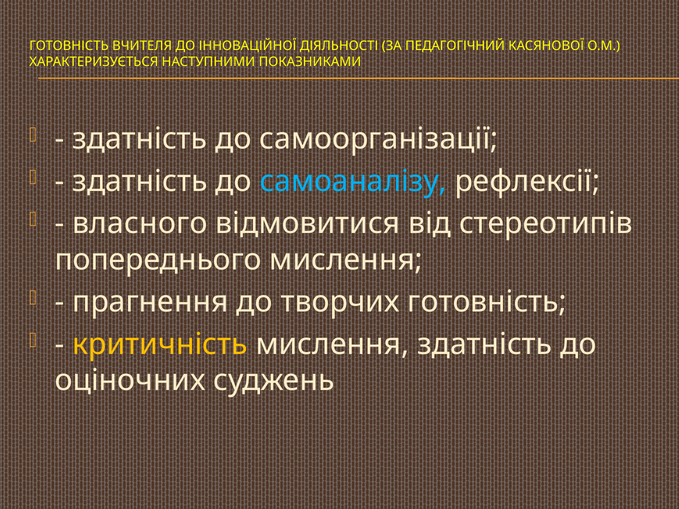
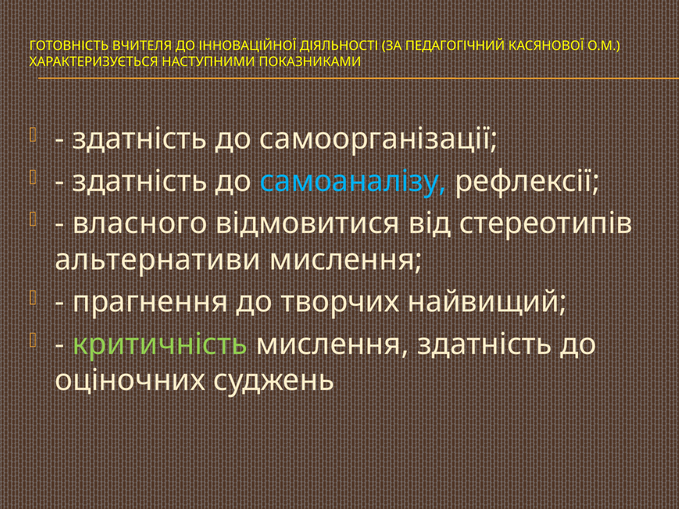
попереднього: попереднього -> альтернативи (158, 260)
творчих готовність: готовність -> найвищий (487, 302)
критичність colour: yellow -> light green (160, 344)
